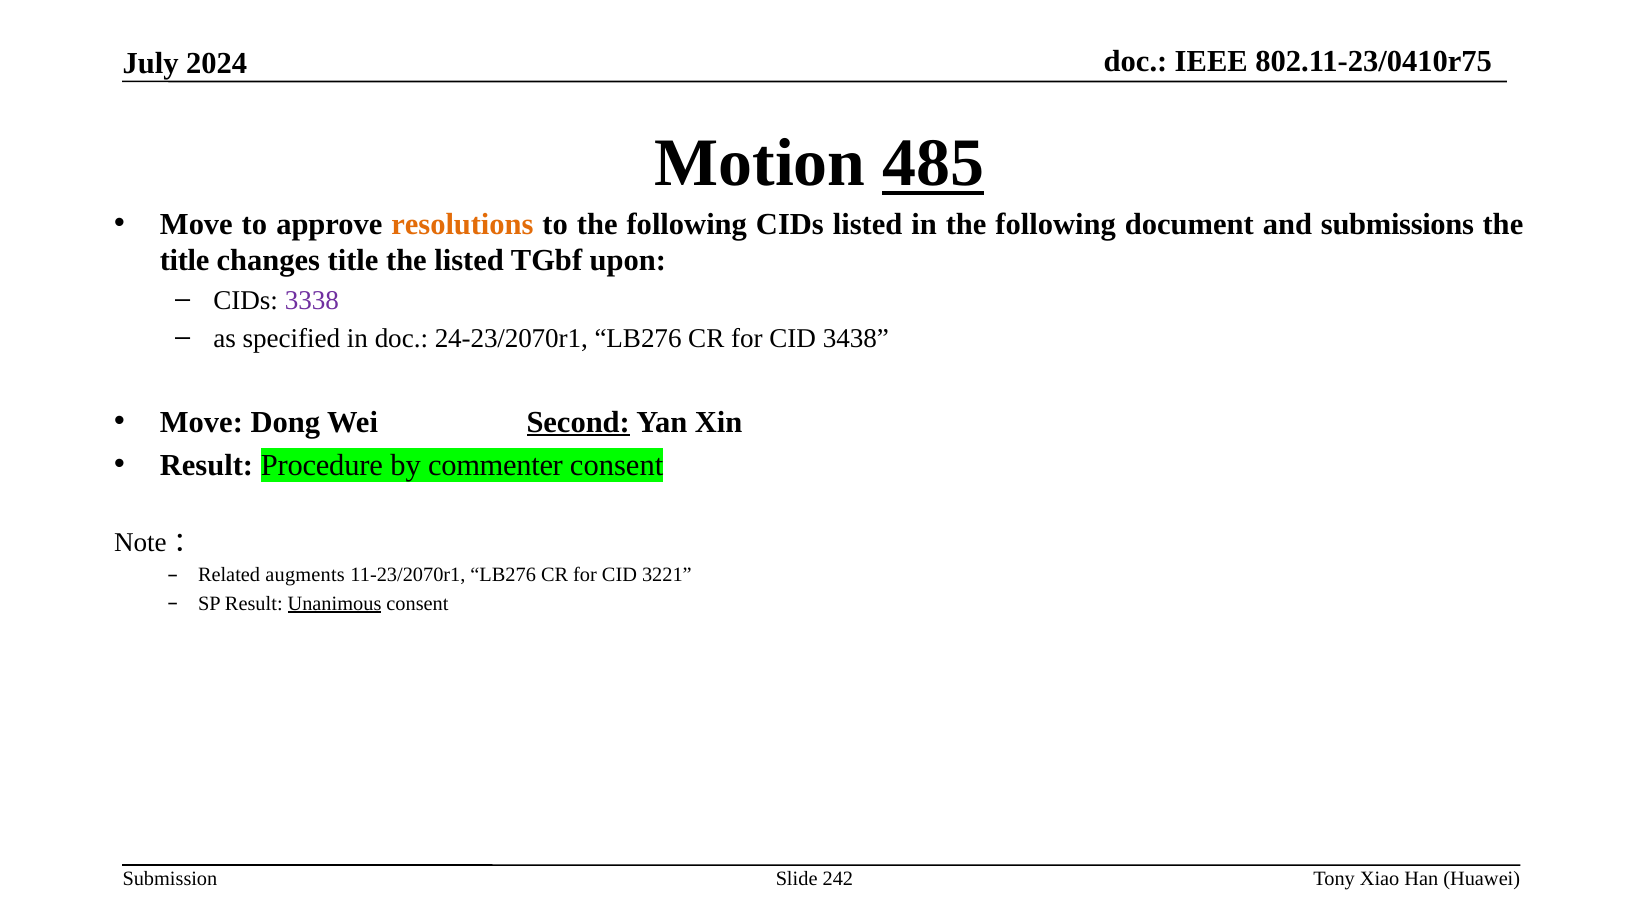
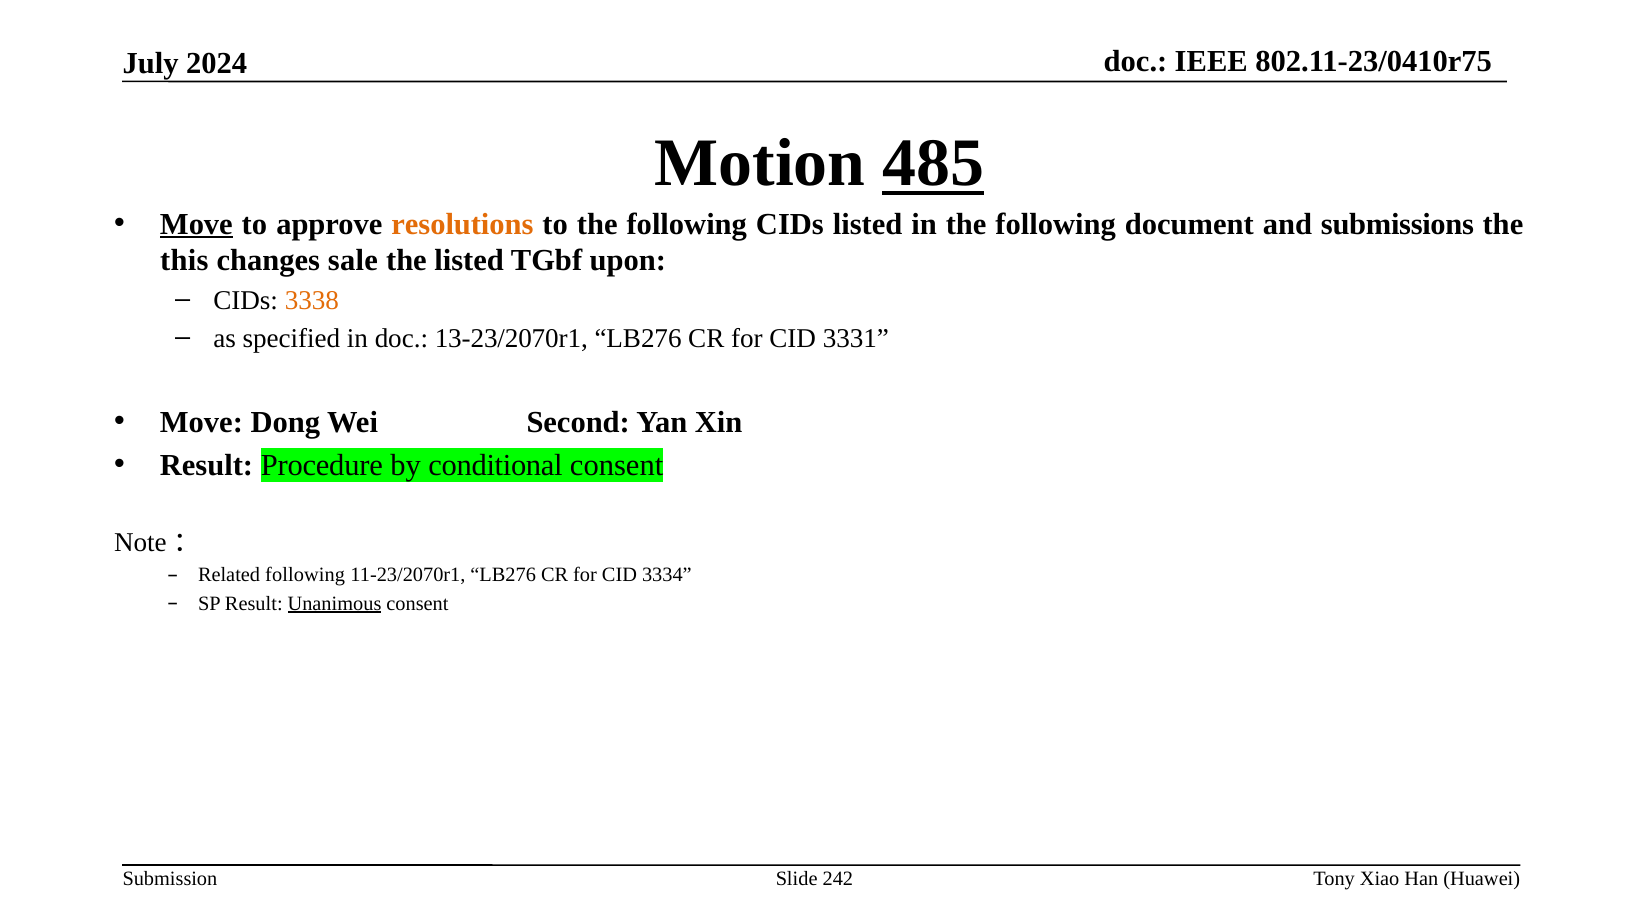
Move underline: none -> present (196, 224)
title: title -> this (184, 261)
changes title: title -> sale (353, 261)
3338 colour: purple -> orange (312, 301)
24-23/2070r1: 24-23/2070r1 -> 13-23/2070r1 (511, 339)
3438: 3438 -> 3331 (856, 339)
Second underline: present -> none (578, 422)
commenter: commenter -> conditional (496, 465)
Related augments: augments -> following (305, 575)
3221: 3221 -> 3334 (667, 575)
